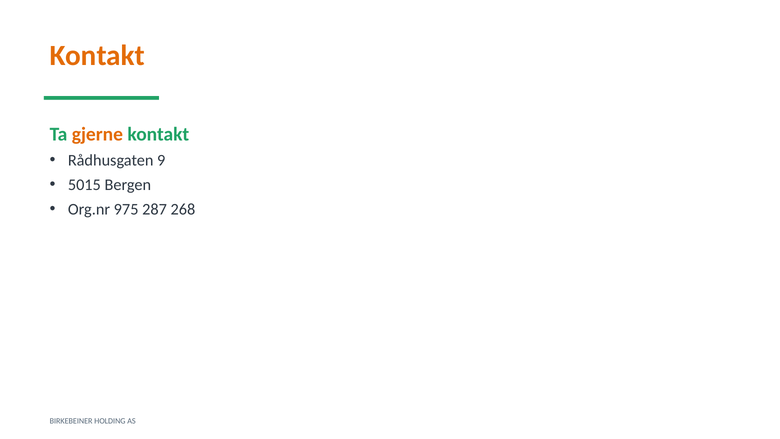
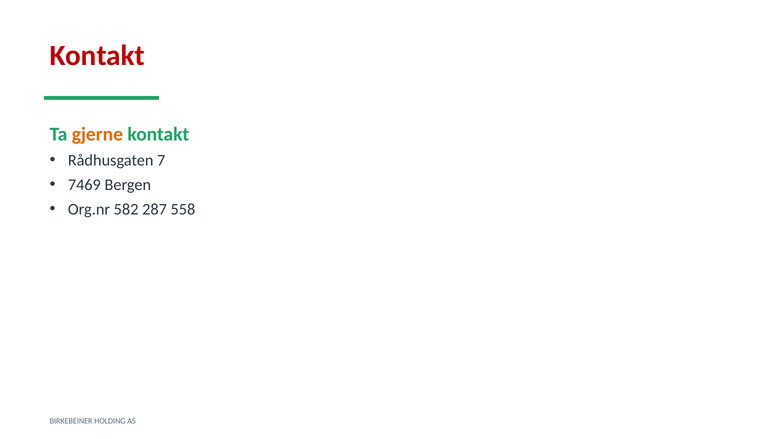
Kontakt colour: orange -> red (97, 56)
9: 9 -> 7 (161, 160)
5015: 5015 -> 7469 (84, 185)
975: 975 -> 582 (126, 209)
268: 268 -> 558 (183, 209)
